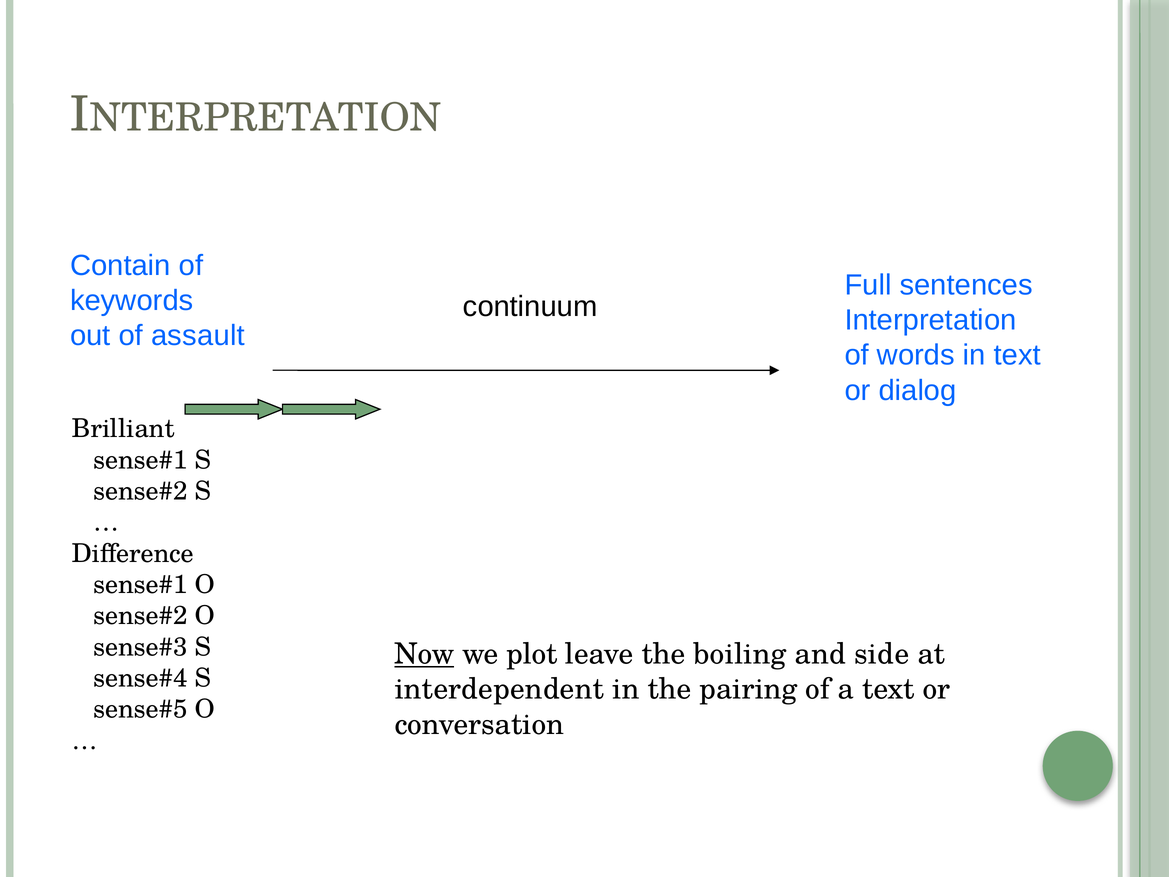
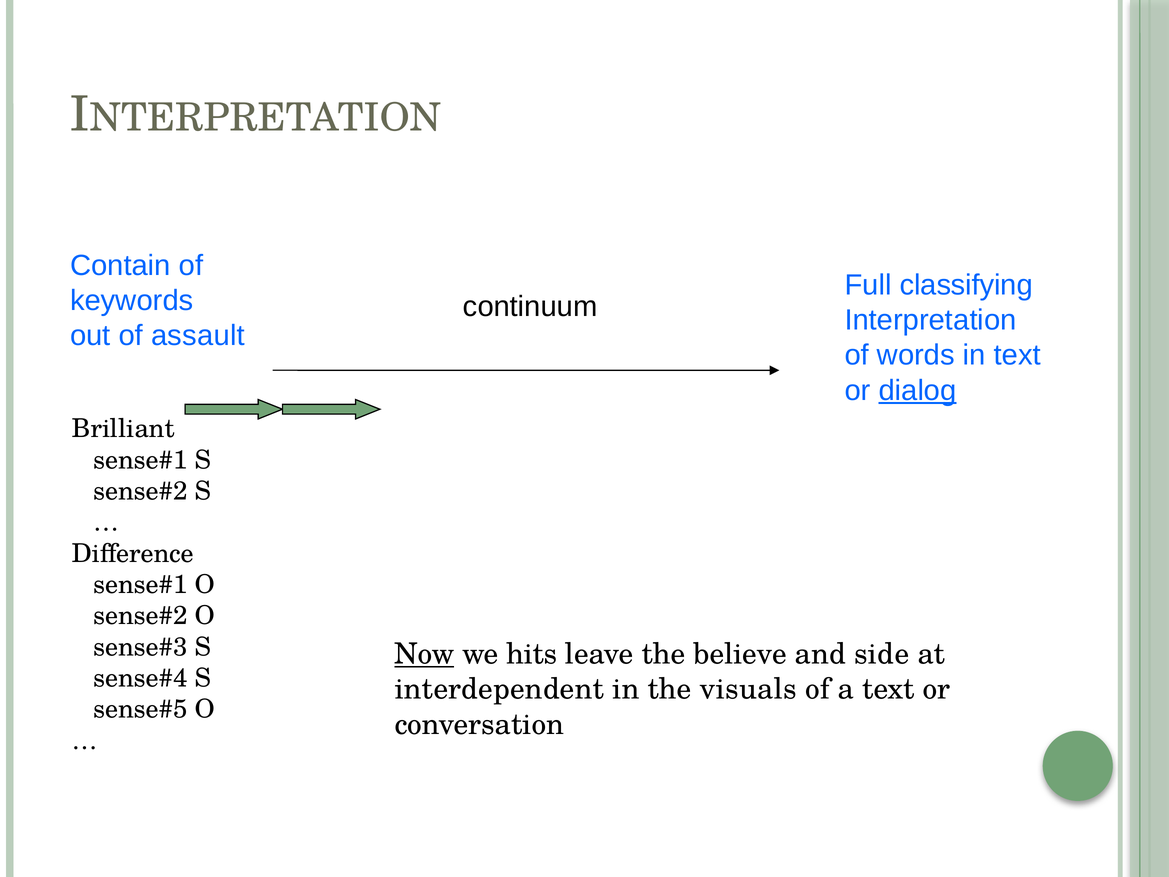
sentences: sentences -> classifying (966, 285)
dialog underline: none -> present (918, 390)
plot: plot -> hits (532, 654)
boiling: boiling -> believe (740, 654)
pairing: pairing -> visuals (748, 689)
